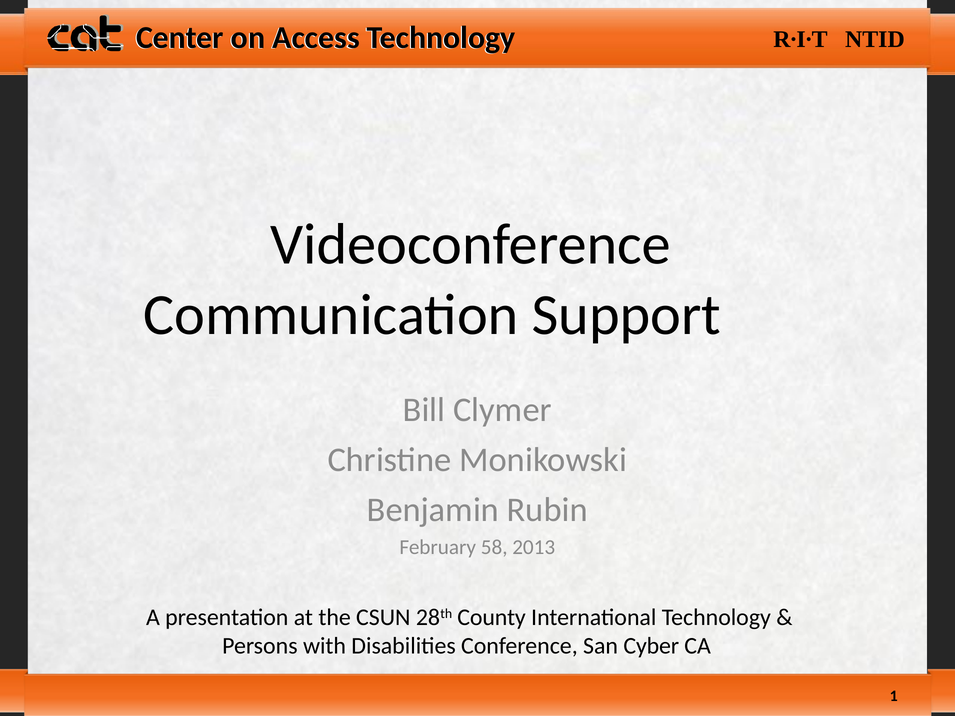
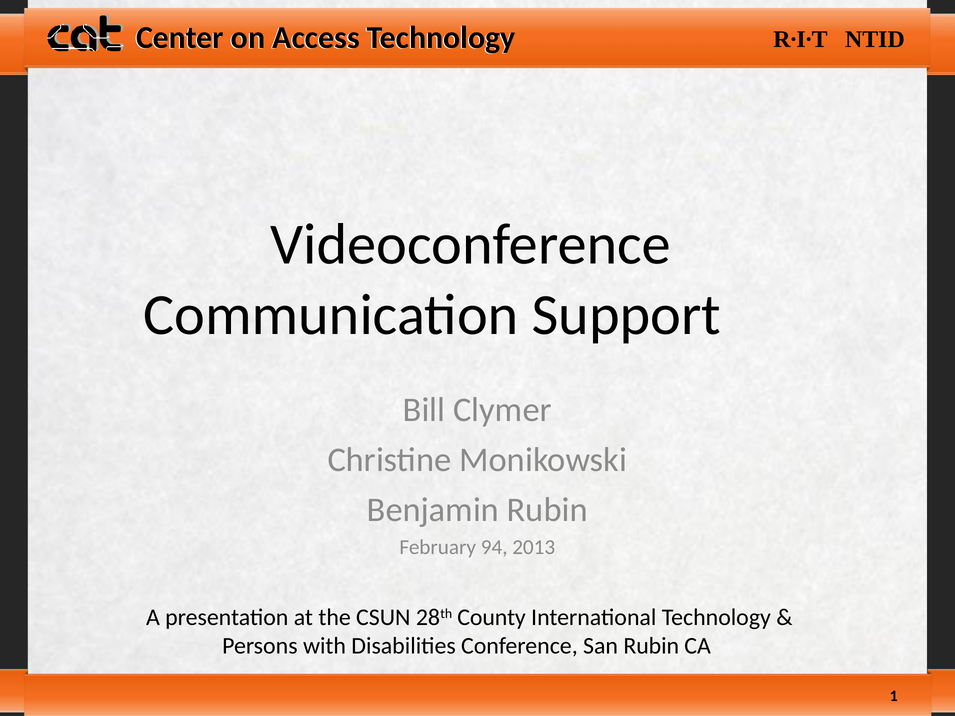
58: 58 -> 94 (494, 547)
San Cyber: Cyber -> Rubin (651, 646)
